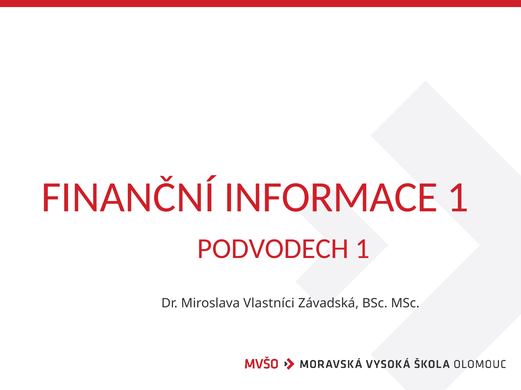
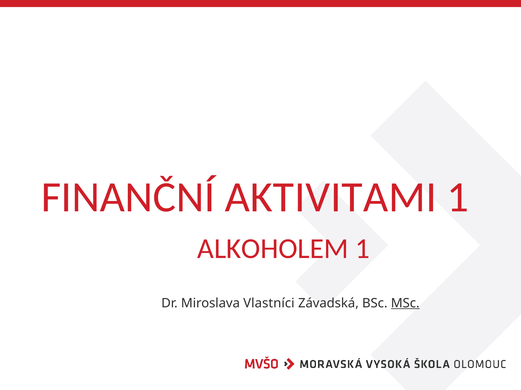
INFORMACE: INFORMACE -> AKTIVITAMI (331, 197)
PODVODECH: PODVODECH -> ALKOHOLEM (273, 249)
MSc underline: none -> present (405, 304)
